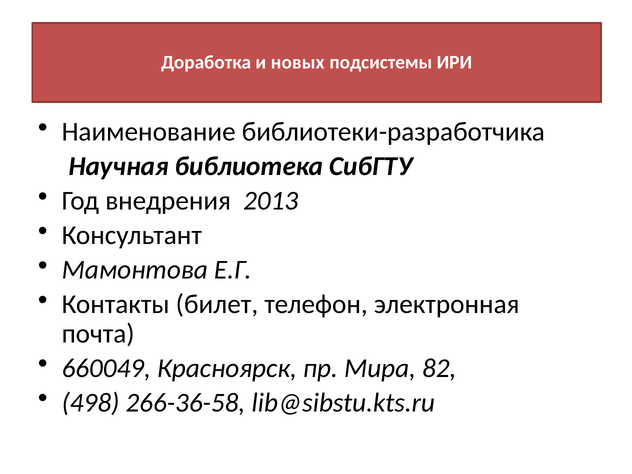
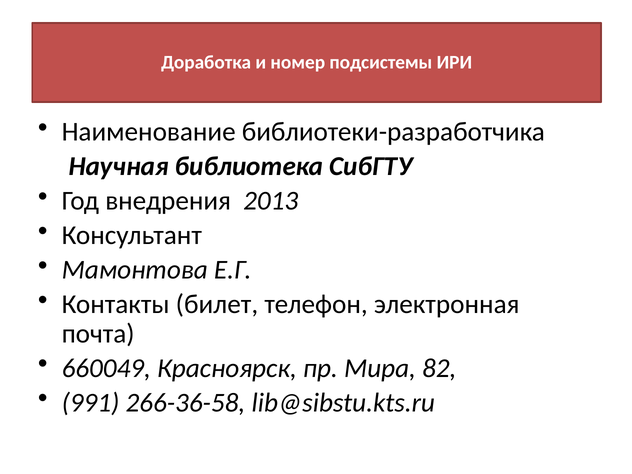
новых: новых -> номер (298, 62)
498: 498 -> 991 (91, 403)
